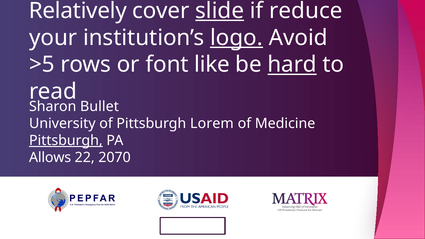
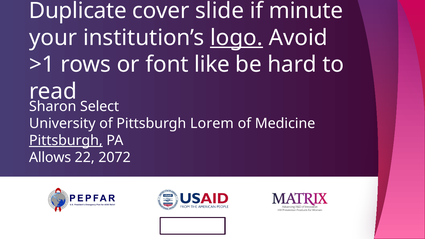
Relatively: Relatively -> Duplicate (78, 11)
slide underline: present -> none (220, 11)
reduce: reduce -> minute (306, 11)
>5: >5 -> >1 (42, 65)
hard underline: present -> none (292, 65)
Bullet: Bullet -> Select (100, 106)
2070: 2070 -> 2072 (115, 157)
